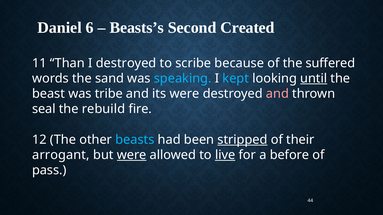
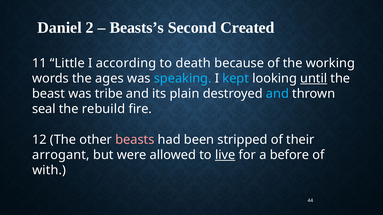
6: 6 -> 2 (90, 28)
Than: Than -> Little (67, 63)
I destroyed: destroyed -> according (126, 63)
scribe: scribe -> death (193, 63)
suffered: suffered -> working (330, 63)
sand: sand -> ages (109, 79)
its were: were -> plain (184, 94)
and colour: pink -> light blue (277, 94)
beasts colour: light blue -> pink (135, 140)
stripped underline: present -> none (242, 140)
were underline: present -> none (132, 155)
pass: pass -> with (49, 171)
